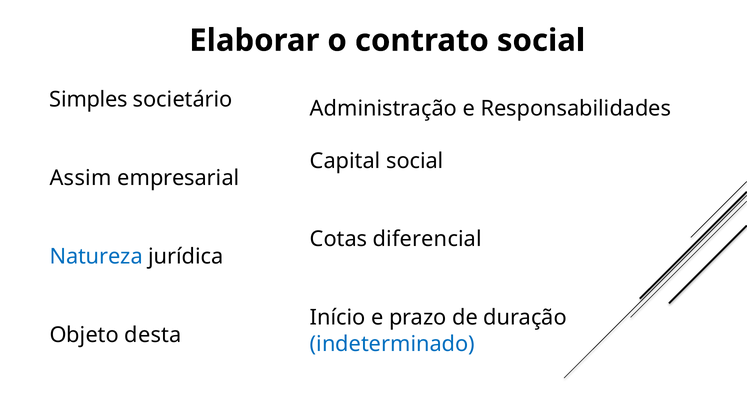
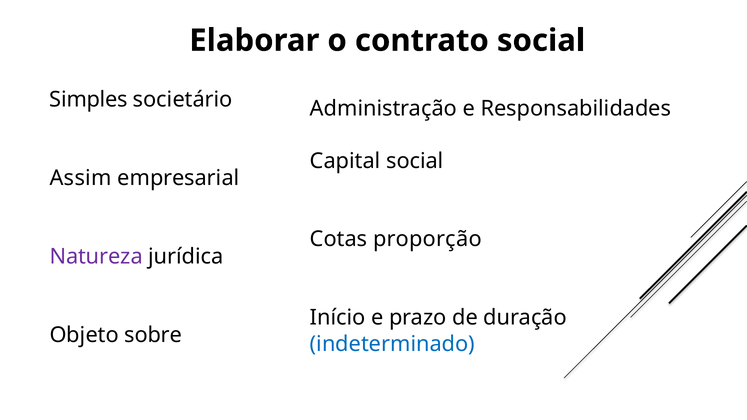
diferencial: diferencial -> proporção (427, 239)
Natureza colour: blue -> purple (96, 257)
desta: desta -> sobre (153, 335)
